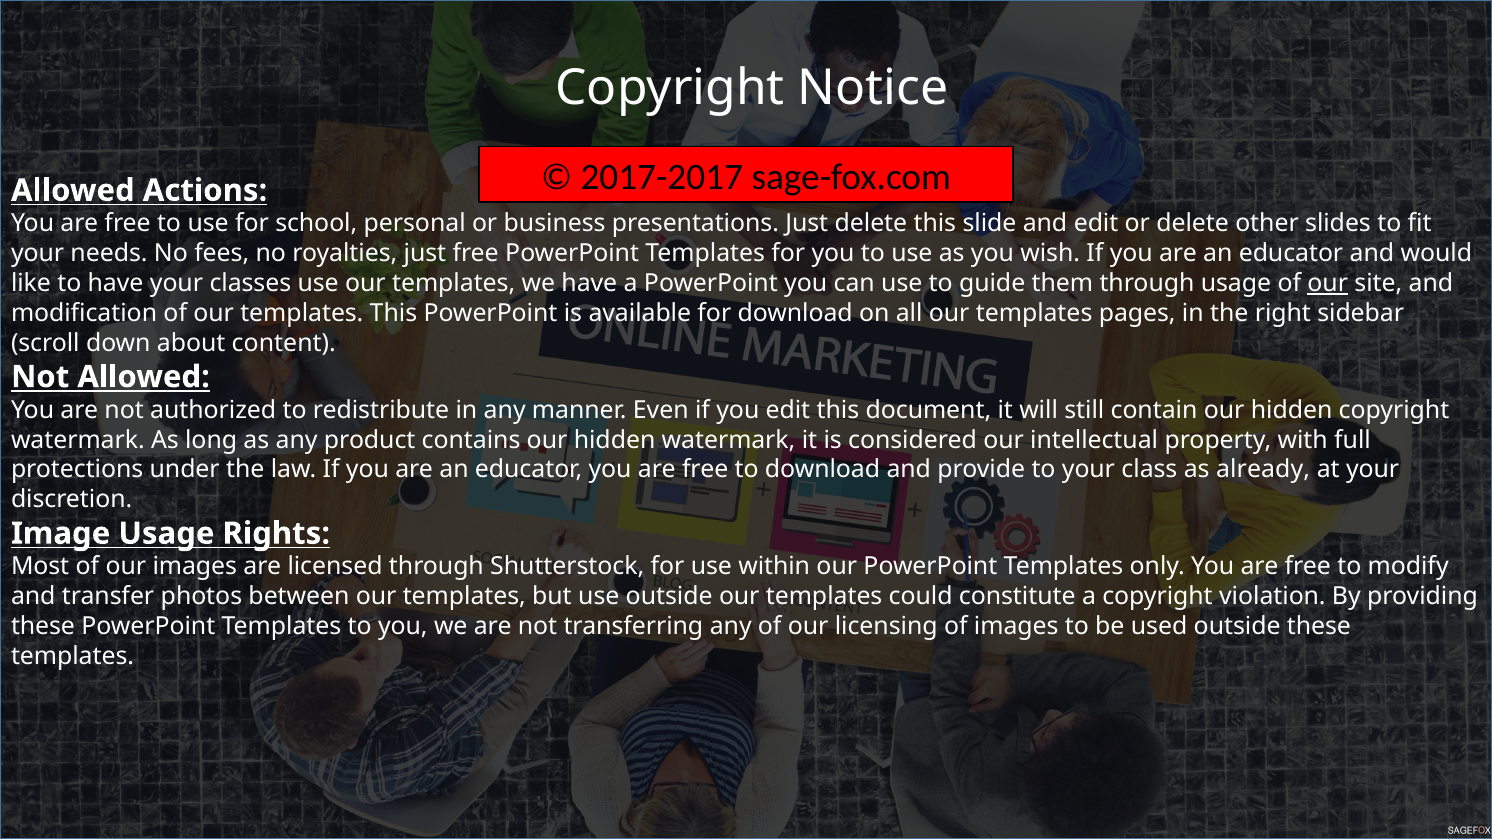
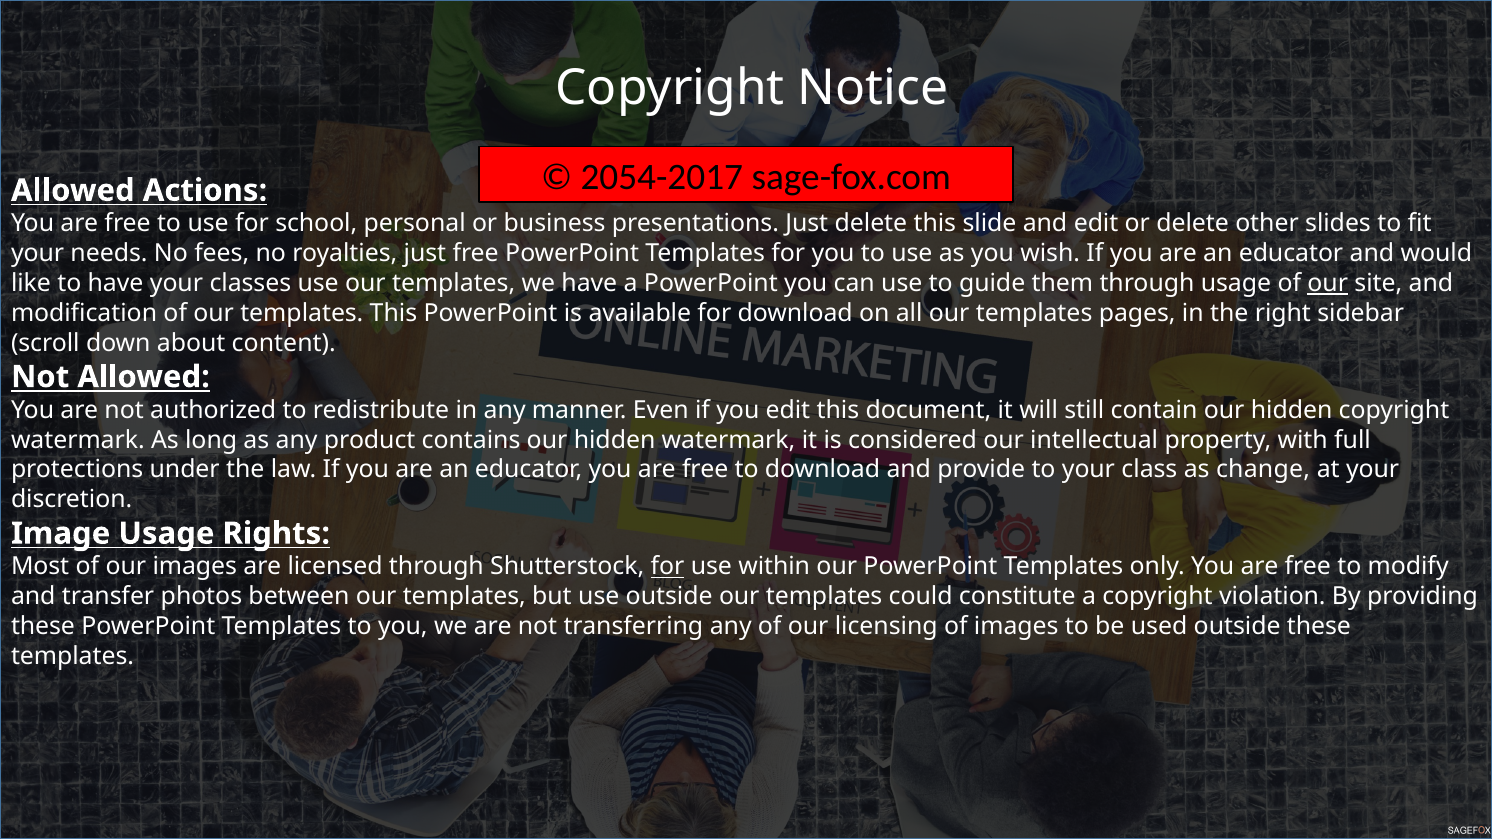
2017-2017: 2017-2017 -> 2054-2017 (662, 177)
already: already -> change (1263, 470)
for underline: none -> present (667, 567)
